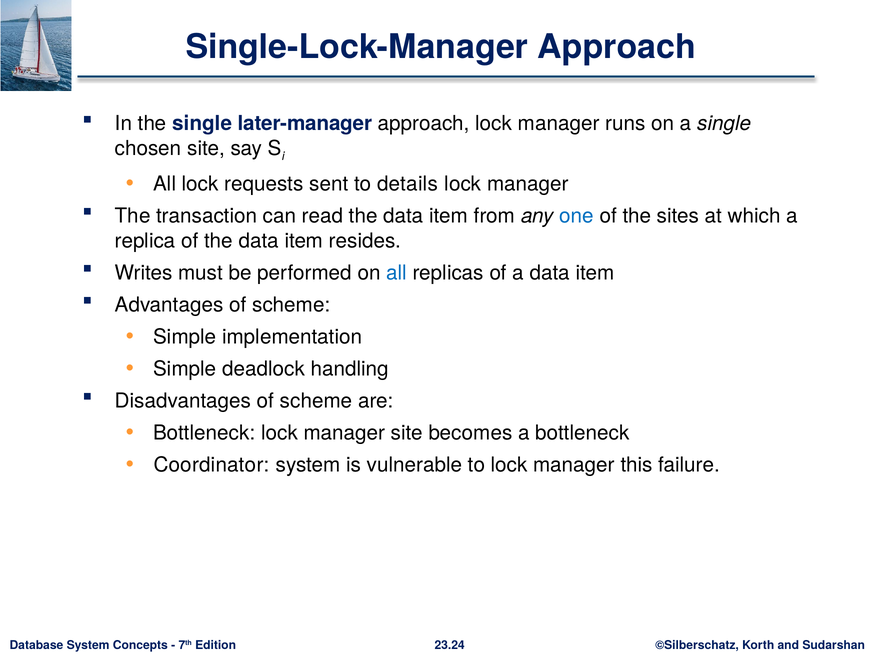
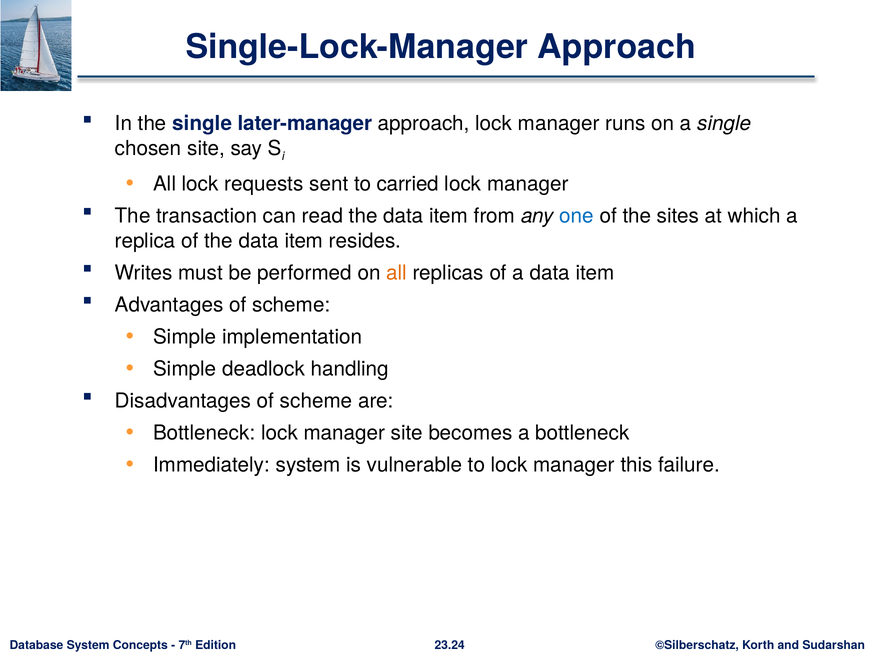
details: details -> carried (408, 184)
all colour: blue -> orange (397, 273)
Coordinator: Coordinator -> Immediately (212, 465)
